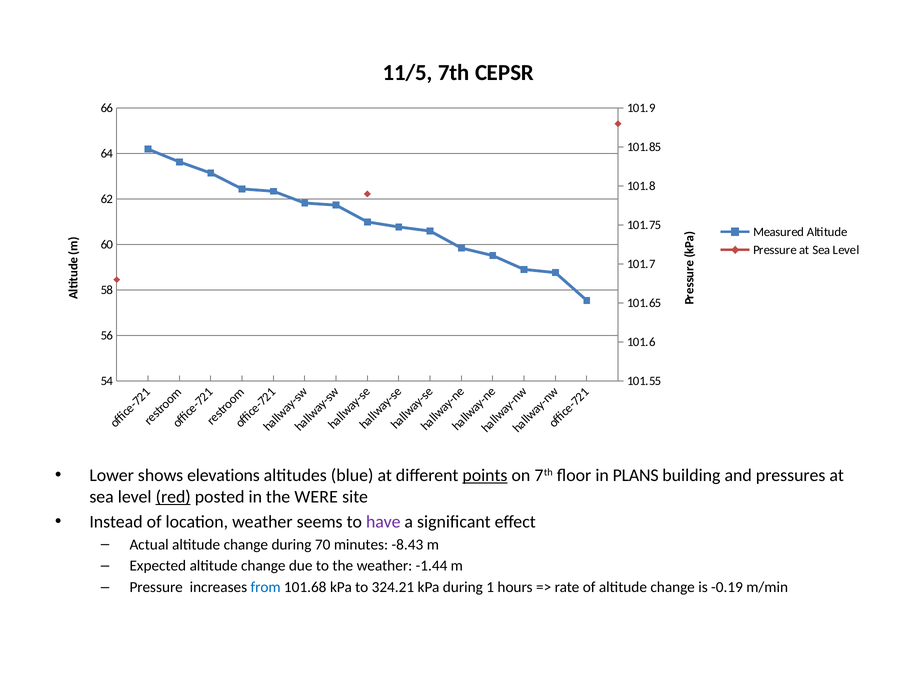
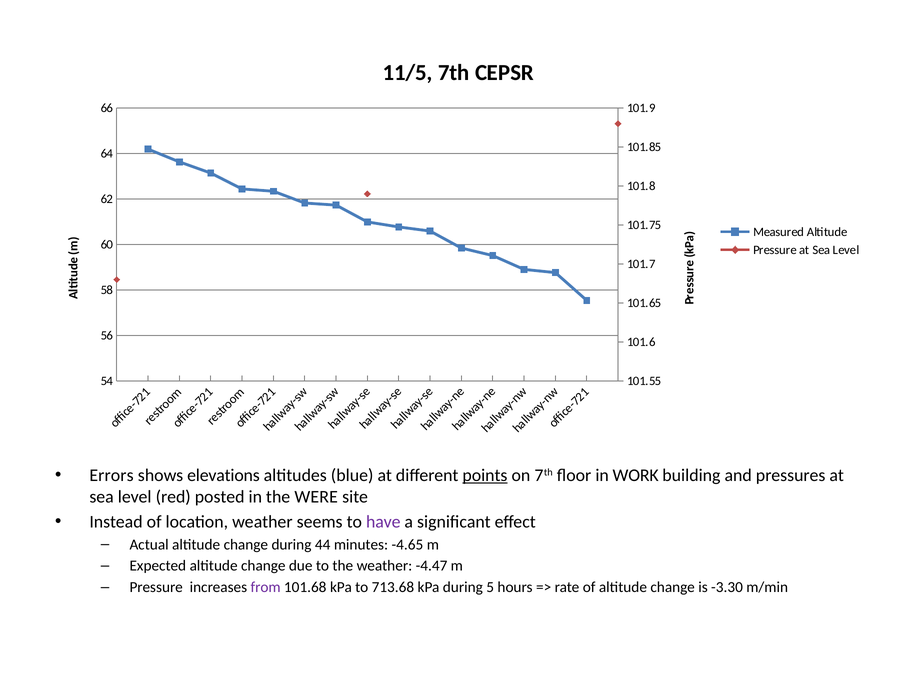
Lower: Lower -> Errors (112, 475)
PLANS: PLANS -> WORK (636, 475)
red underline: present -> none (173, 497)
70: 70 -> 44 (323, 544)
-8.43: -8.43 -> -4.65 (407, 544)
-1.44: -1.44 -> -4.47 (432, 566)
from colour: blue -> purple (266, 587)
324.21: 324.21 -> 713.68 (393, 587)
during 1: 1 -> 5 (490, 587)
-0.19: -0.19 -> -3.30 (727, 587)
